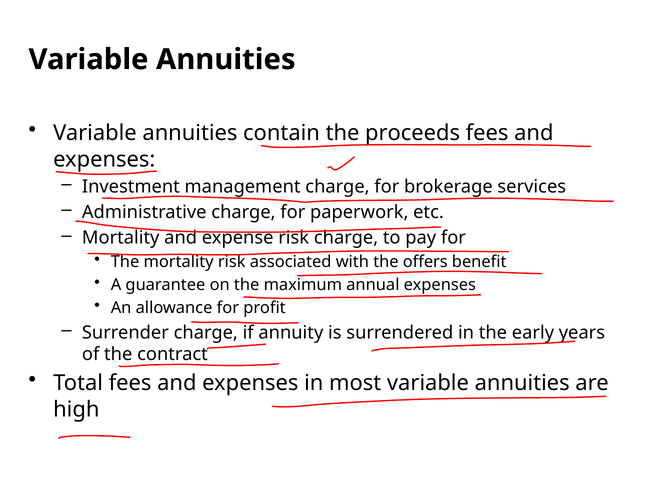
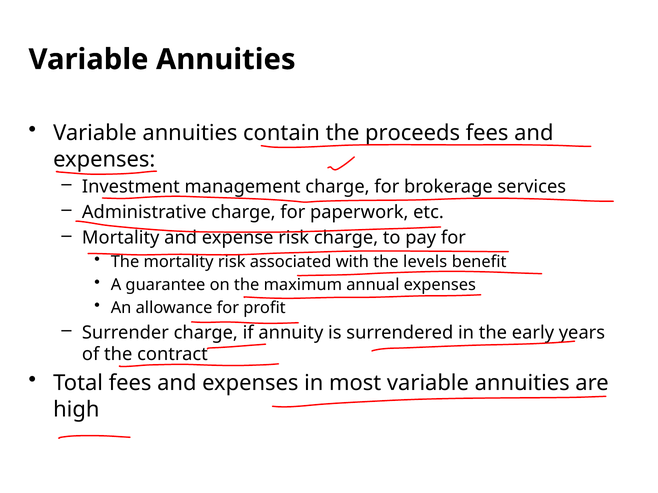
offers: offers -> levels (425, 262)
